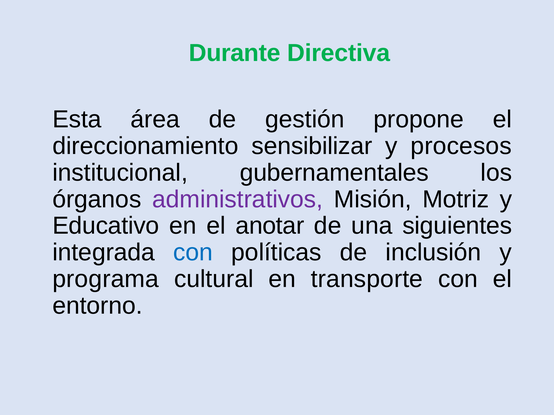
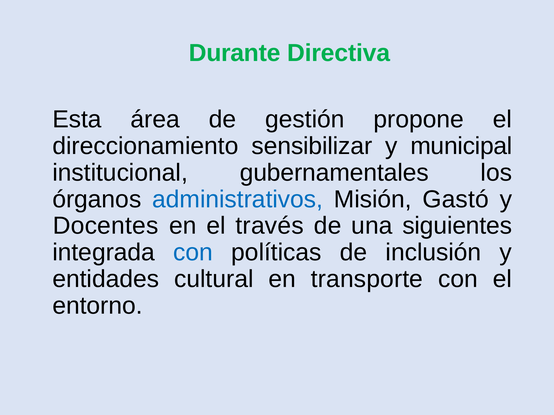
procesos: procesos -> municipal (461, 146)
administrativos colour: purple -> blue (238, 199)
Motriz: Motriz -> Gastó (456, 199)
Educativo: Educativo -> Docentes (106, 226)
anotar: anotar -> través (270, 226)
programa: programa -> entidades (106, 279)
